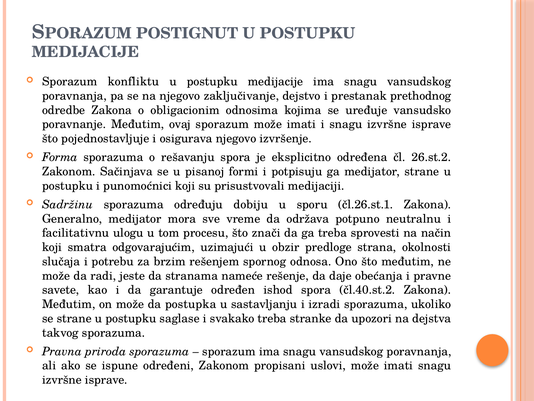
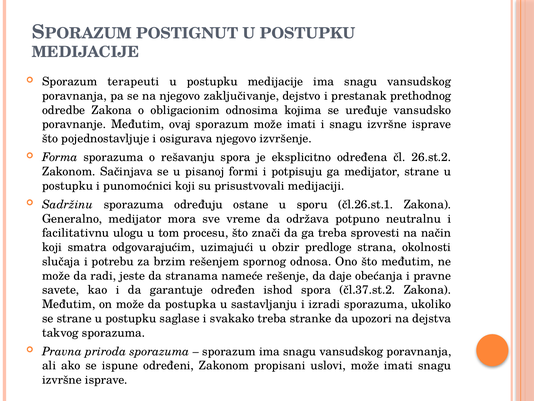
konfliktu: konfliktu -> terapeuti (133, 81)
dobiju: dobiju -> ostane (251, 204)
čl.40.st.2: čl.40.st.2 -> čl.37.st.2 (367, 290)
